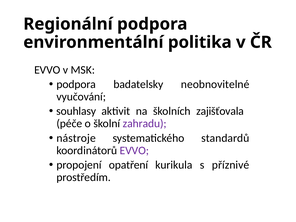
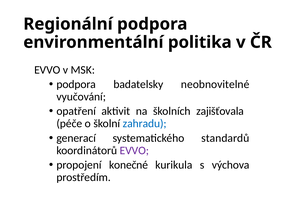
souhlasy: souhlasy -> opatření (76, 111)
zahradu colour: purple -> blue (145, 124)
nástroje: nástroje -> generací (76, 138)
opatření: opatření -> konečné (129, 165)
příznivé: příznivé -> výchova (231, 165)
